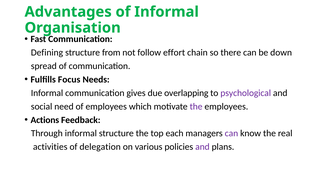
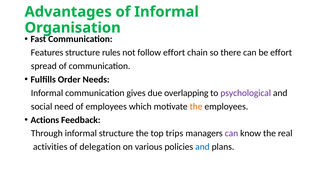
Defining: Defining -> Features (47, 53)
from: from -> rules (111, 53)
be down: down -> effort (281, 53)
Focus: Focus -> Order (69, 80)
the colour: purple -> orange (196, 107)
each: each -> trips (174, 133)
and colour: purple -> blue (202, 147)
